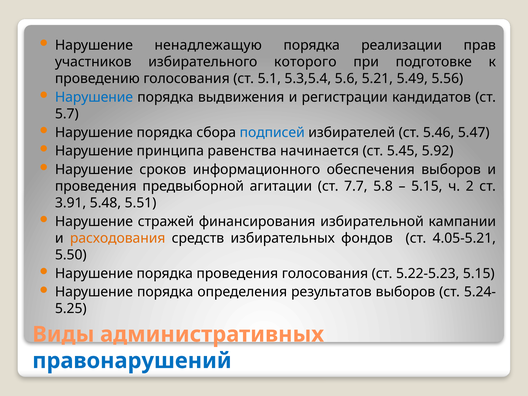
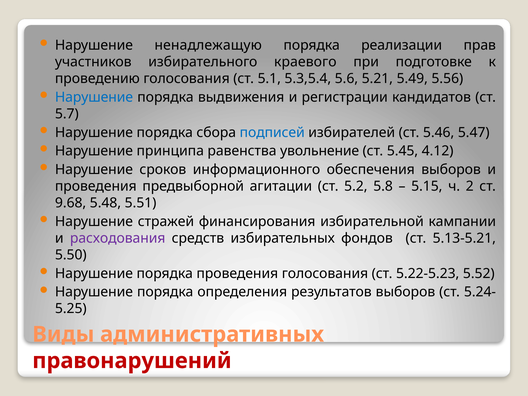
которого: которого -> краевого (305, 62)
начинается: начинается -> увольнение (320, 151)
5.92: 5.92 -> 4.12 (438, 151)
7.7: 7.7 -> 5.2 (356, 186)
3.91: 3.91 -> 9.68 (71, 203)
расходования colour: orange -> purple (118, 238)
4.05-5.21: 4.05-5.21 -> 5.13-5.21 (464, 238)
5.22-5.23 5.15: 5.15 -> 5.52 (479, 273)
правонарушений colour: blue -> red (132, 361)
